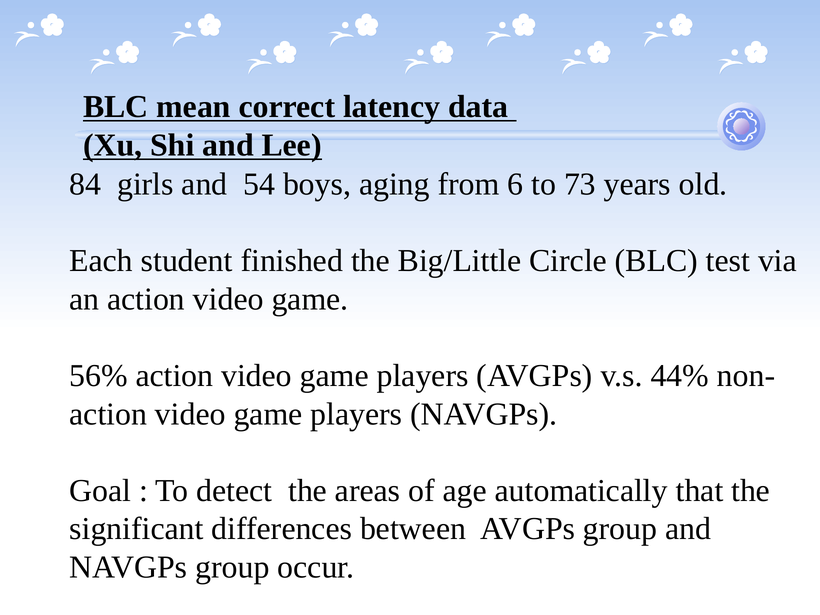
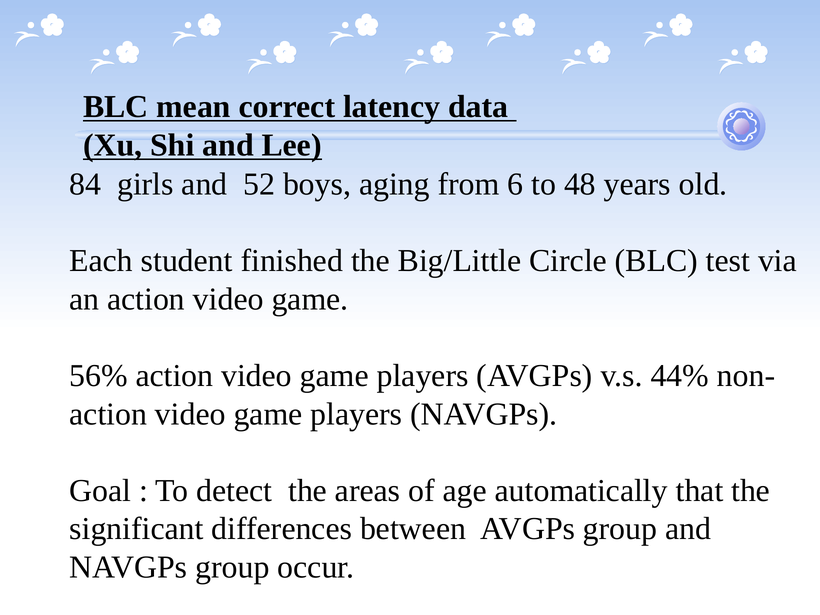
54: 54 -> 52 (259, 184)
73: 73 -> 48 (580, 184)
